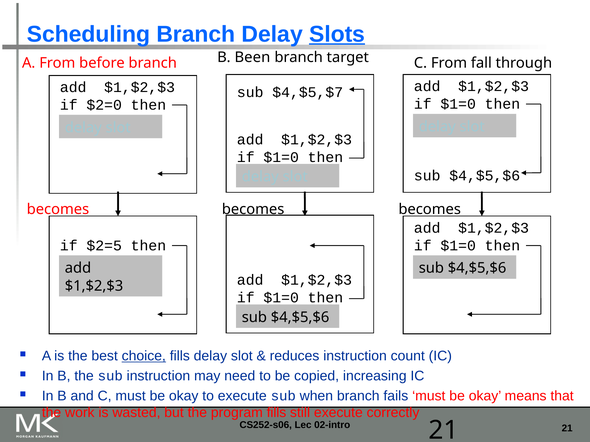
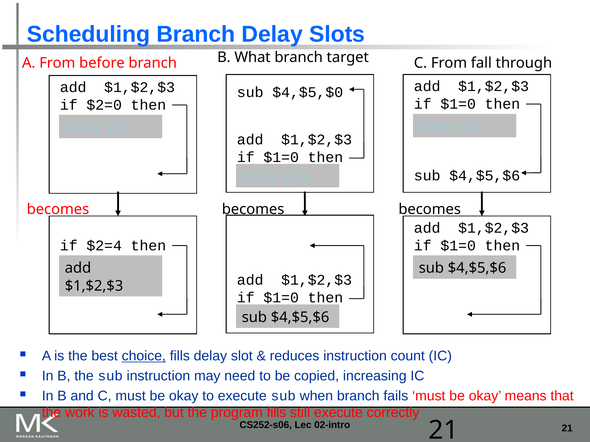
Slots underline: present -> none (337, 34)
Been: Been -> What (253, 57)
$4,$5,$7: $4,$5,$7 -> $4,$5,$0 (308, 92)
$2=5: $2=5 -> $2=4 (104, 246)
